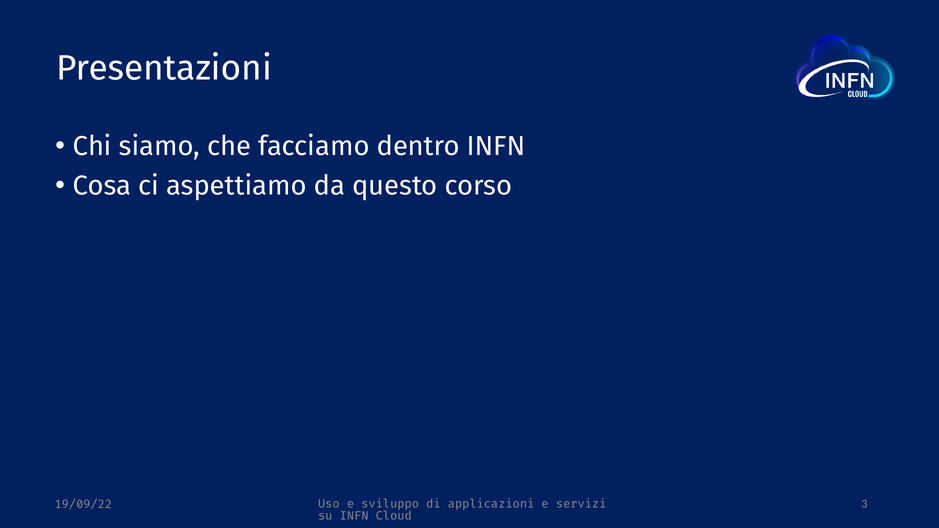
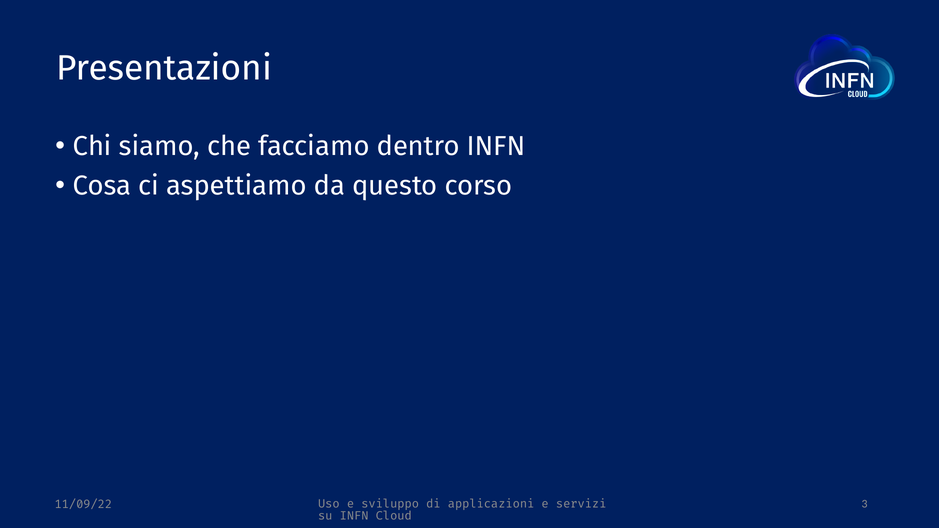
19/09/22: 19/09/22 -> 11/09/22 (83, 504)
